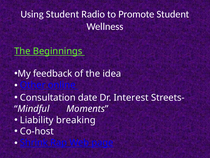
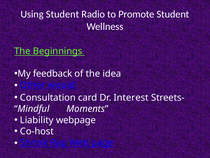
online: online -> would (62, 85)
date: date -> card (88, 97)
breaking: breaking -> webpage (76, 120)
